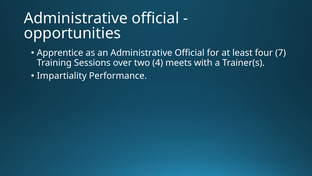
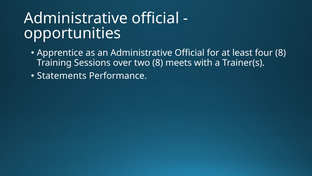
four 7: 7 -> 8 (281, 53)
two 4: 4 -> 8 (158, 63)
Impartiality: Impartiality -> Statements (62, 76)
